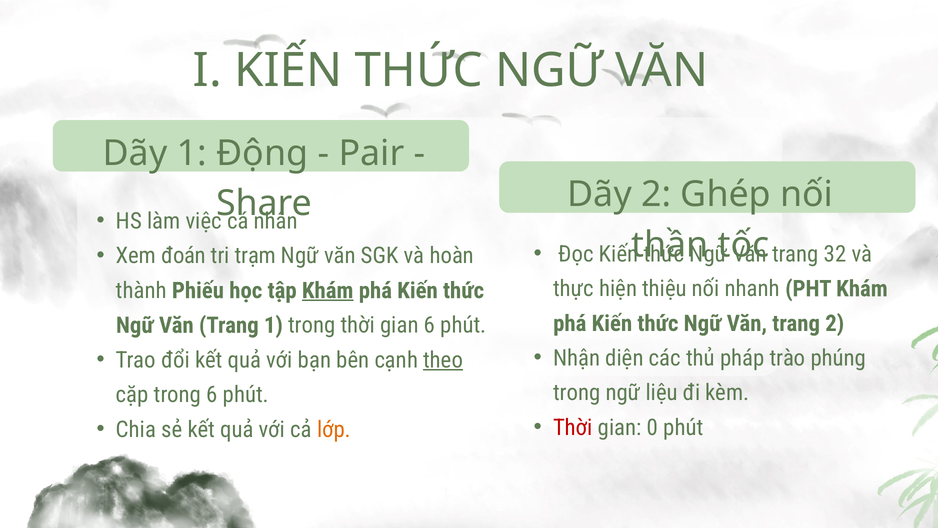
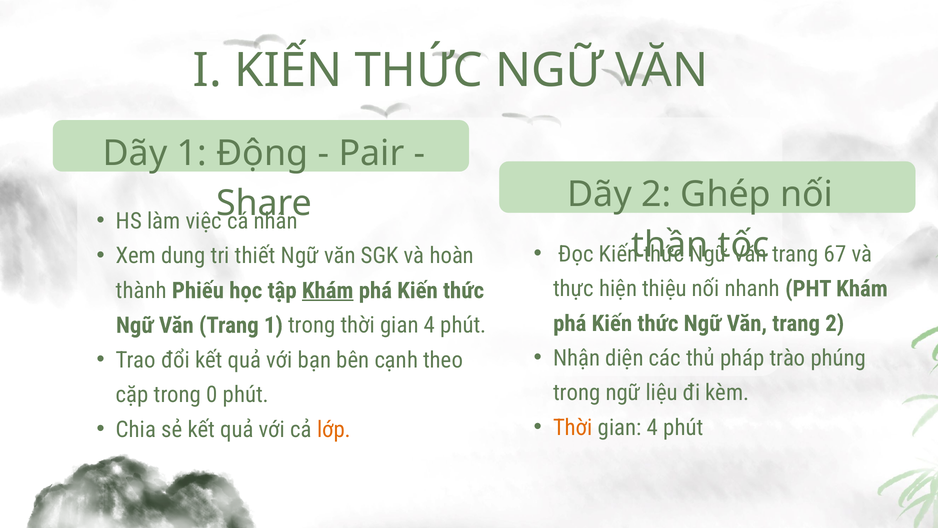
32: 32 -> 67 (835, 254)
đoán: đoán -> dung (183, 256)
trạm: trạm -> thiết (255, 256)
trong thời gian 6: 6 -> 4 (429, 325)
theo underline: present -> none (443, 360)
trong 6: 6 -> 0 (212, 394)
Thời colour: red -> orange (573, 427)
0: 0 -> 4 (652, 427)
